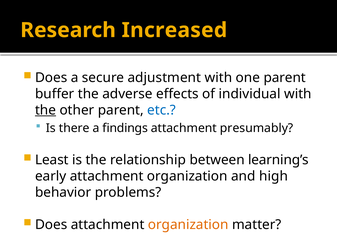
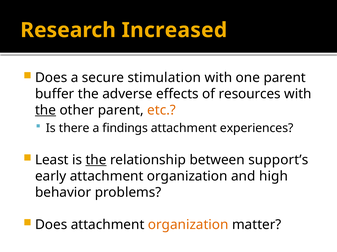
adjustment: adjustment -> stimulation (164, 78)
individual: individual -> resources (250, 94)
etc colour: blue -> orange (162, 110)
presumably: presumably -> experiences (257, 128)
the underline: none -> present (96, 160)
learning’s: learning’s -> support’s (278, 160)
